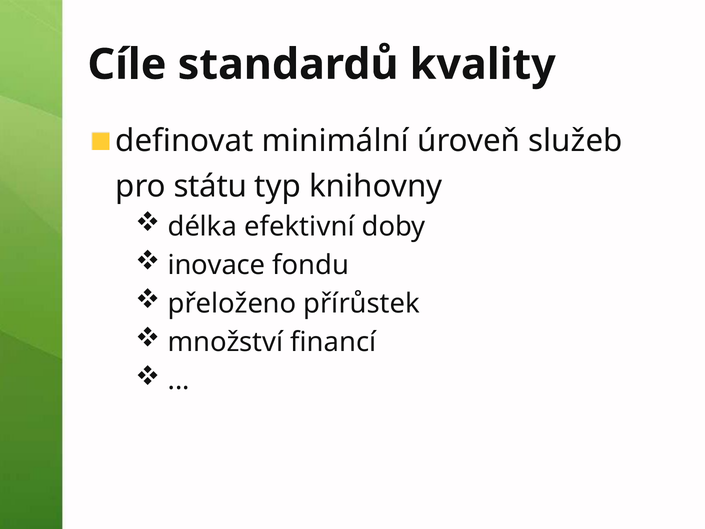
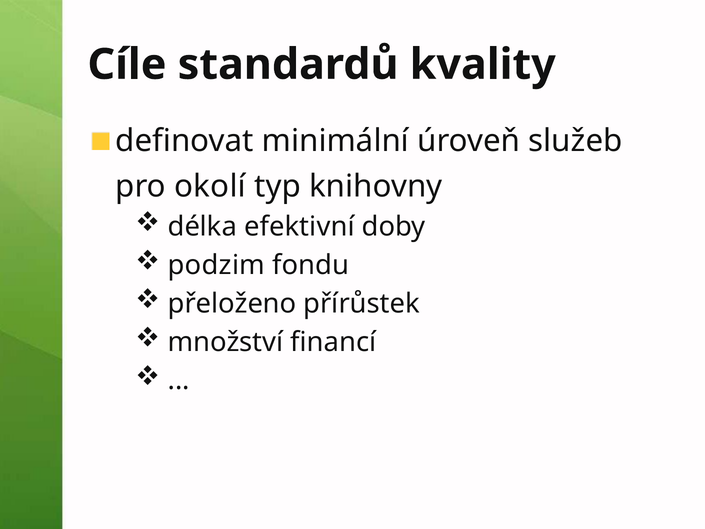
státu: státu -> okolí (210, 186)
inovace: inovace -> podzim (216, 265)
